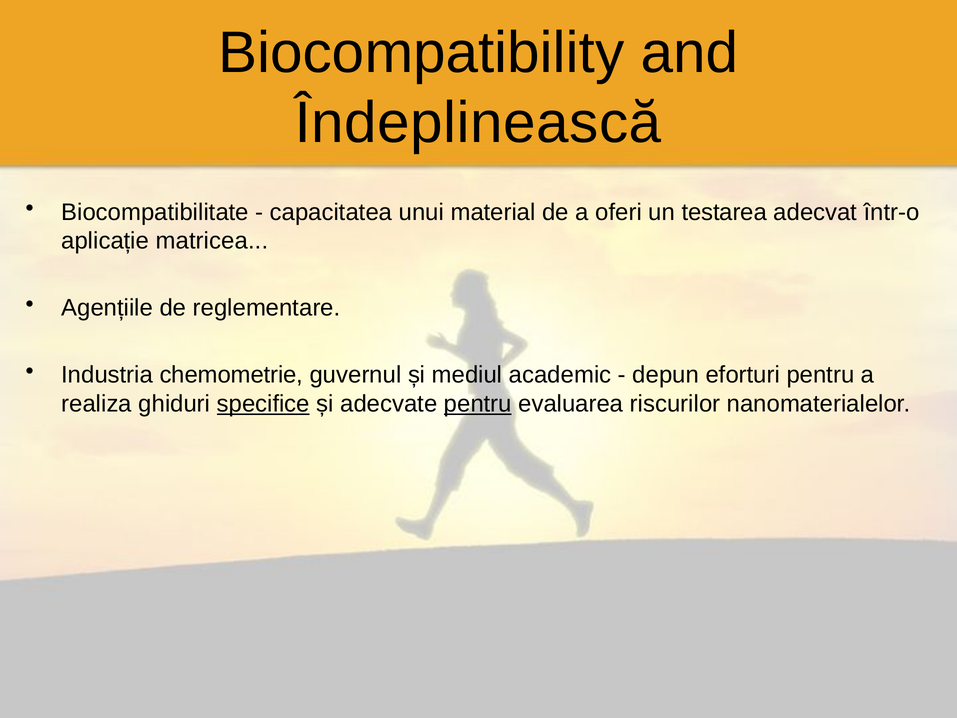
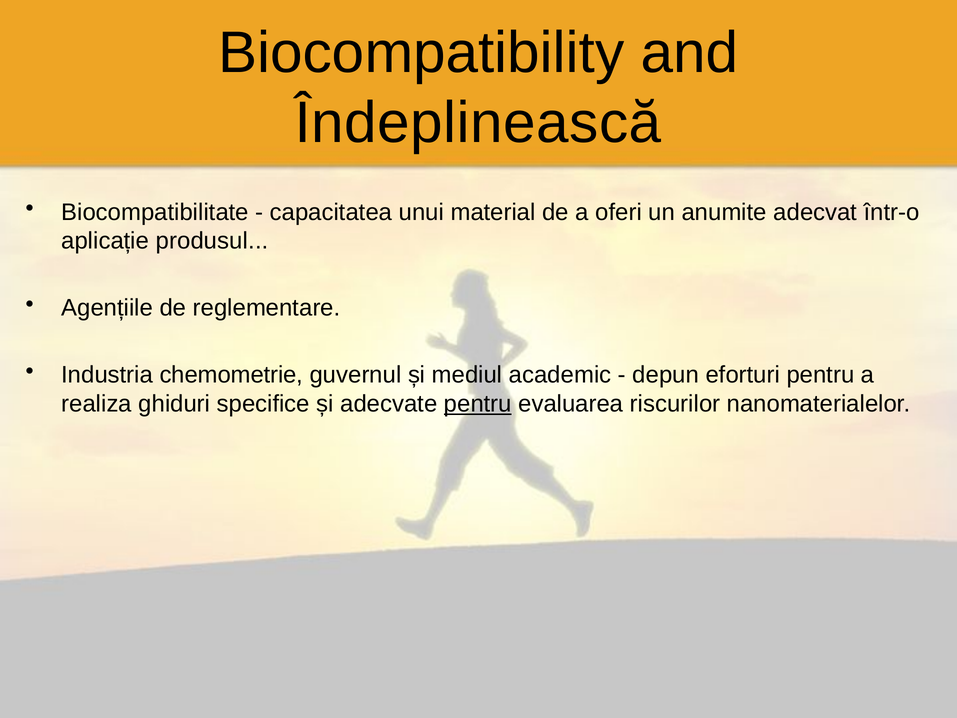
testarea: testarea -> anumite (724, 212)
matricea: matricea -> produsul (212, 241)
specifice underline: present -> none (263, 404)
